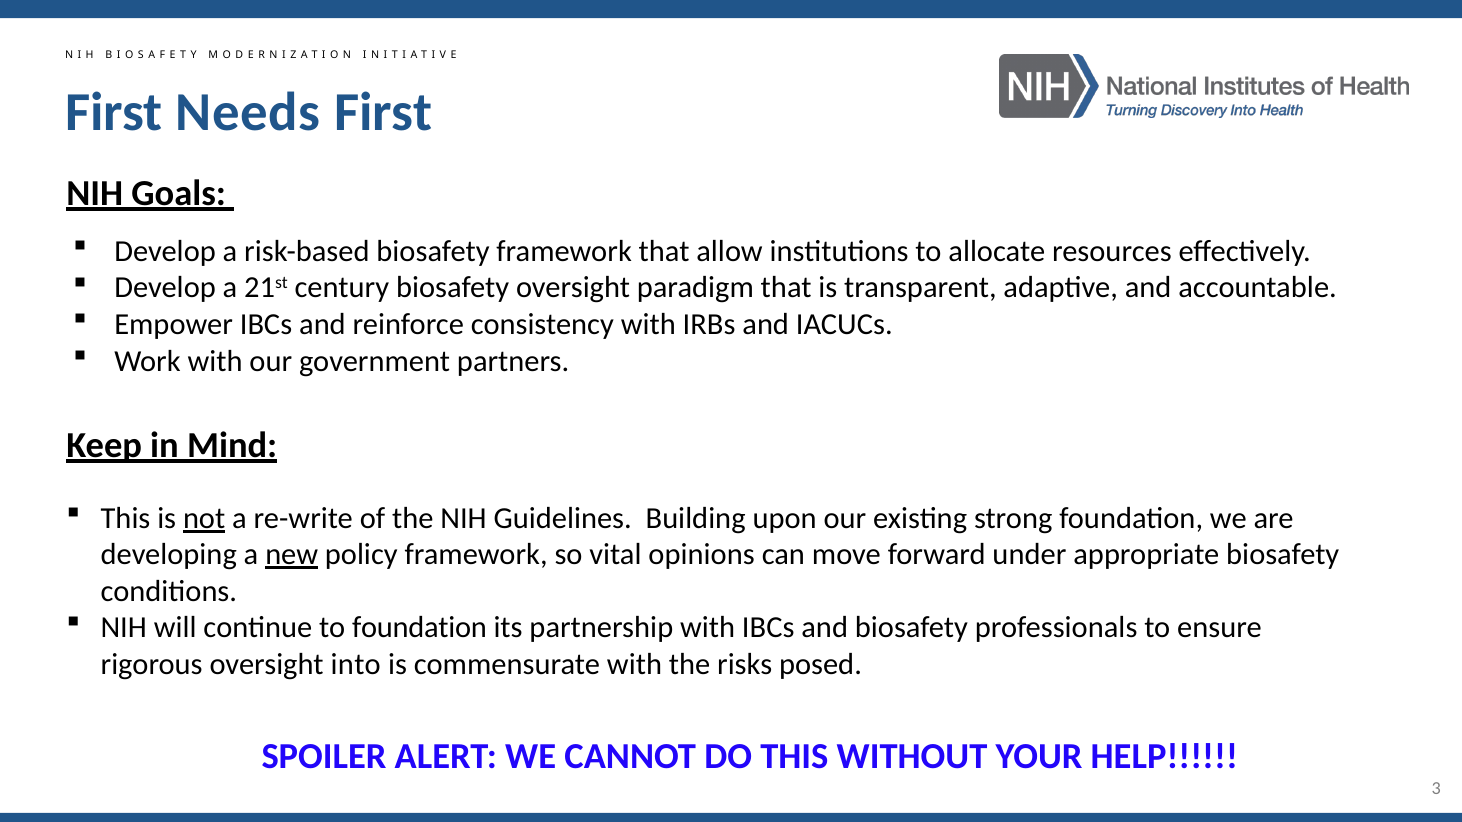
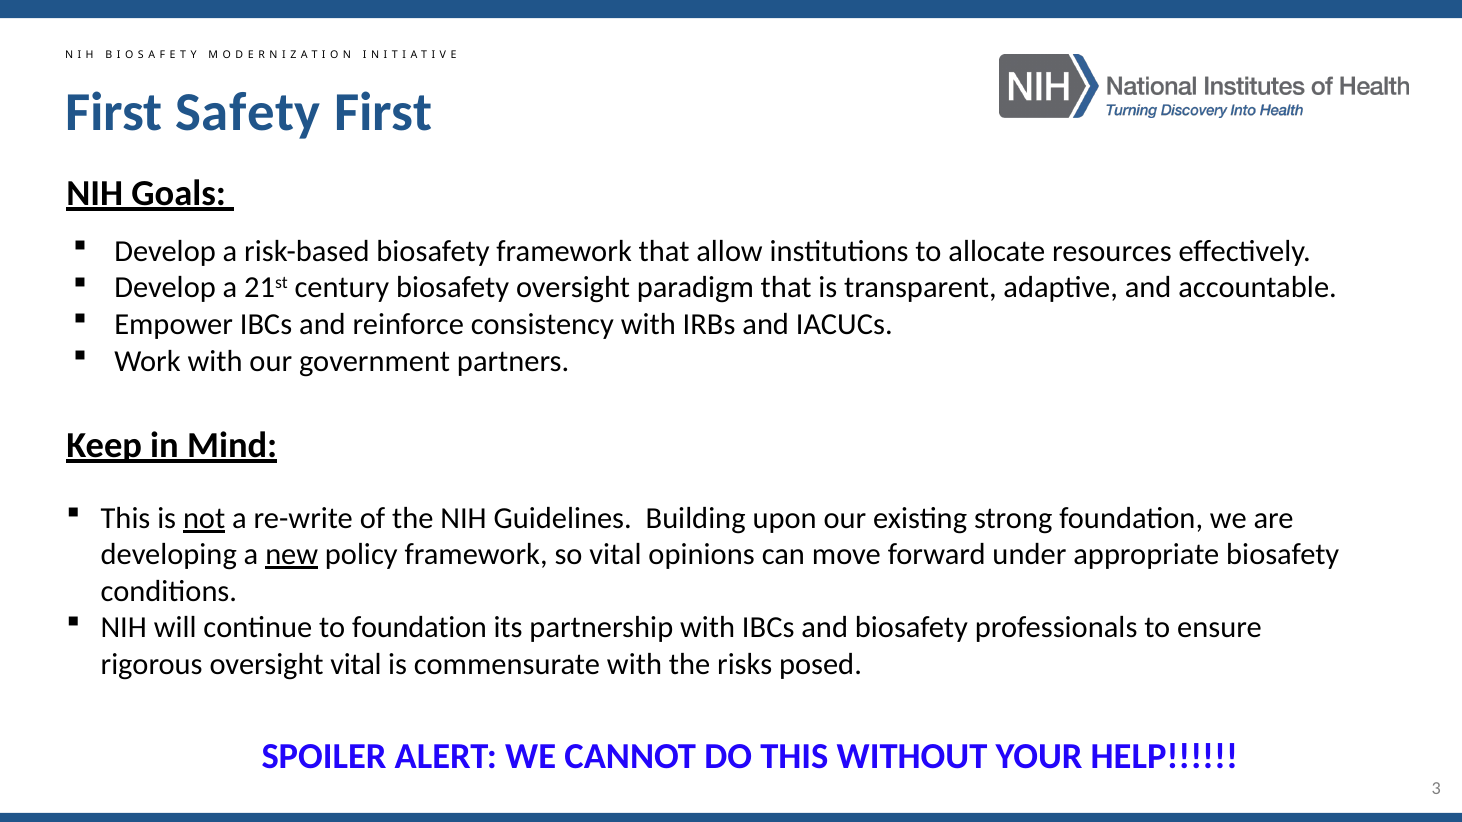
Needs: Needs -> Safety (248, 112)
oversight into: into -> vital (356, 665)
